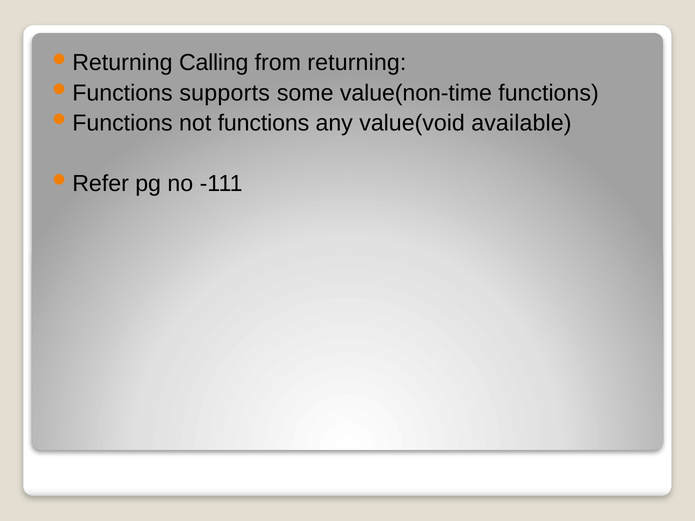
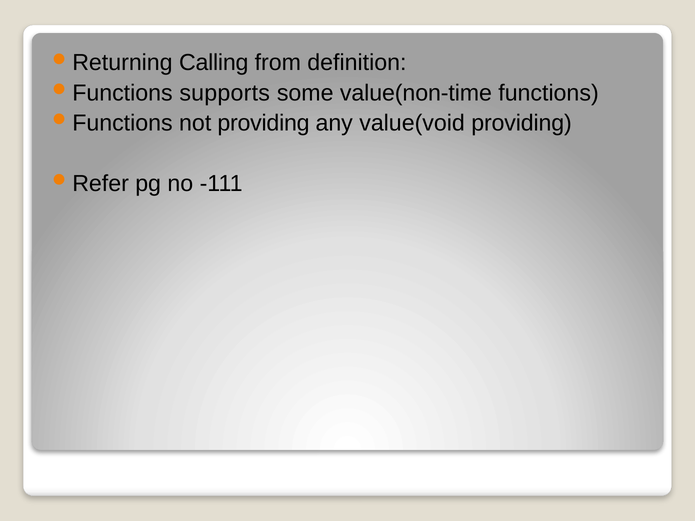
returning: returning -> definition (357, 63)
not functions: functions -> providing (264, 123)
value(void available: available -> providing (522, 123)
